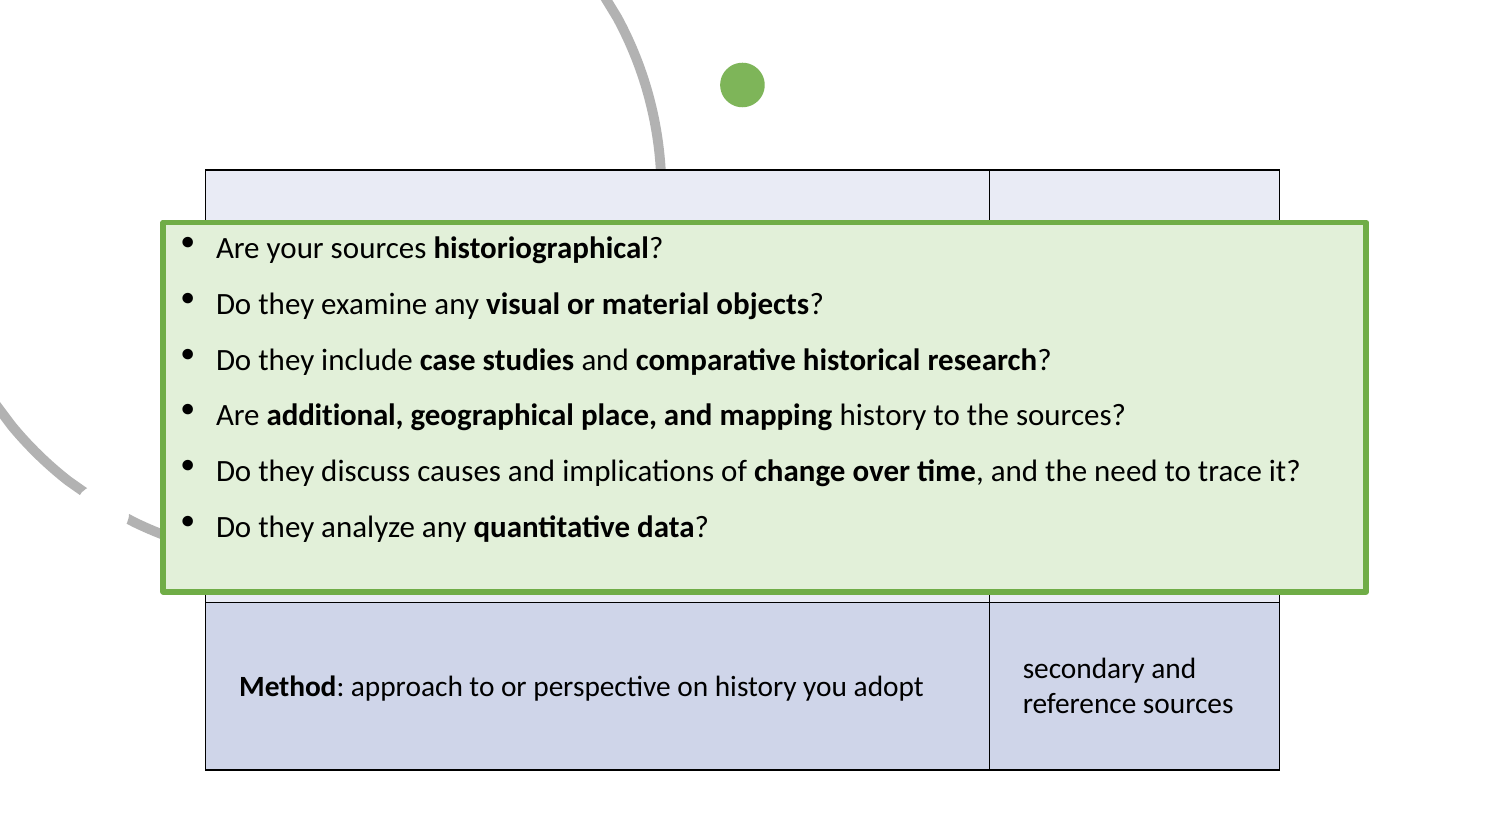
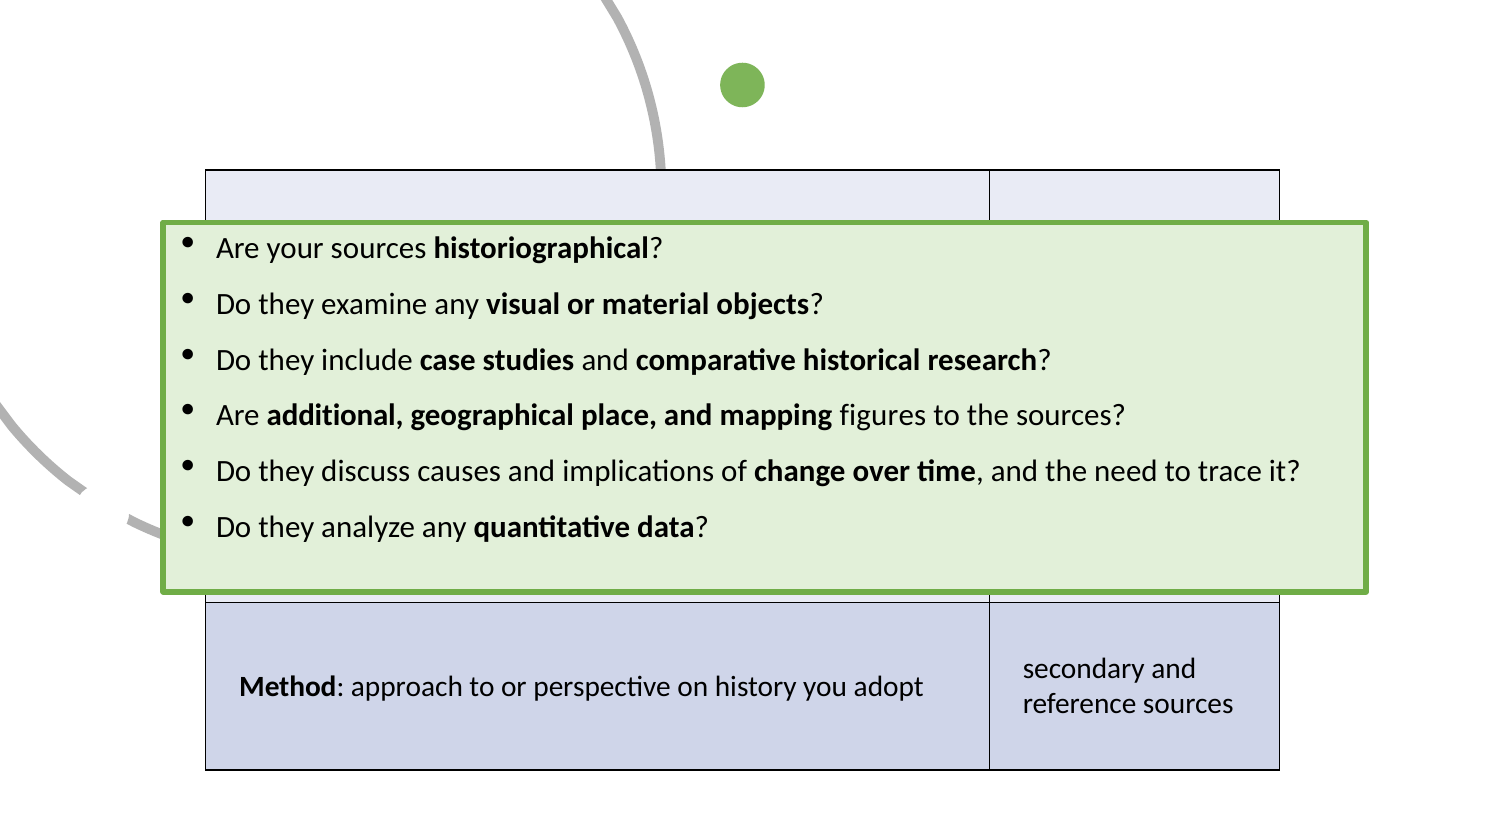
mapping history: history -> figures (883, 416)
